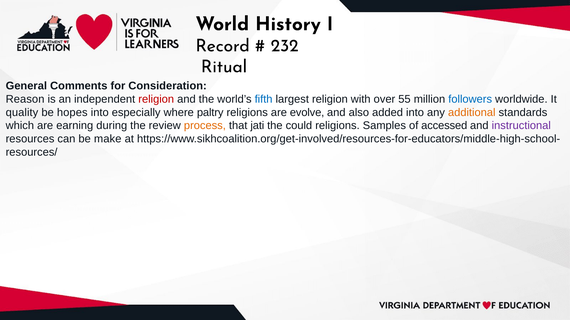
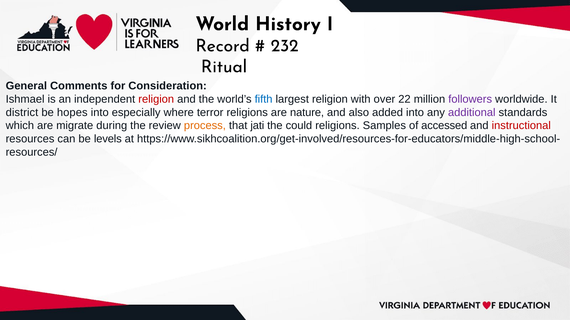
Reason: Reason -> Ishmael (25, 99)
55: 55 -> 22 (404, 99)
followers colour: blue -> purple (470, 99)
quality: quality -> district (22, 113)
paltry: paltry -> terror (210, 113)
evolve: evolve -> nature (307, 113)
additional colour: orange -> purple (472, 113)
earning: earning -> migrate (75, 126)
instructional colour: purple -> red (521, 126)
make: make -> levels (108, 139)
